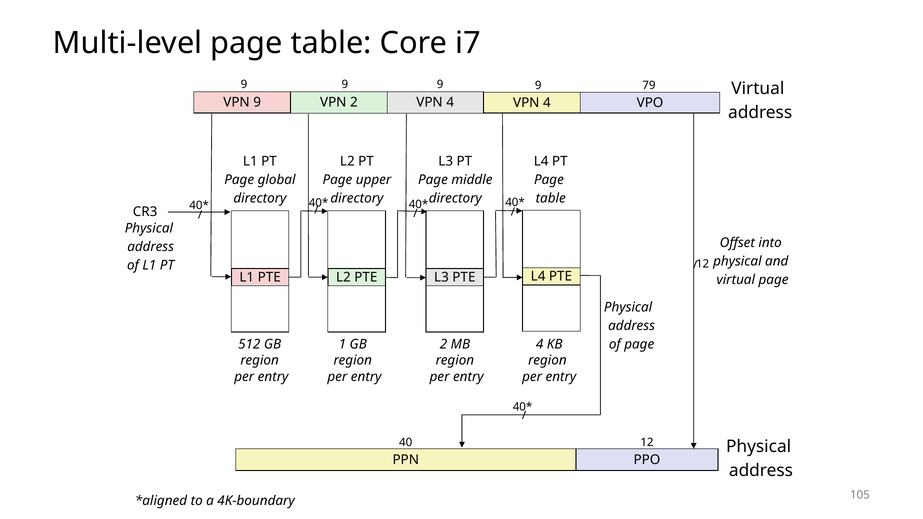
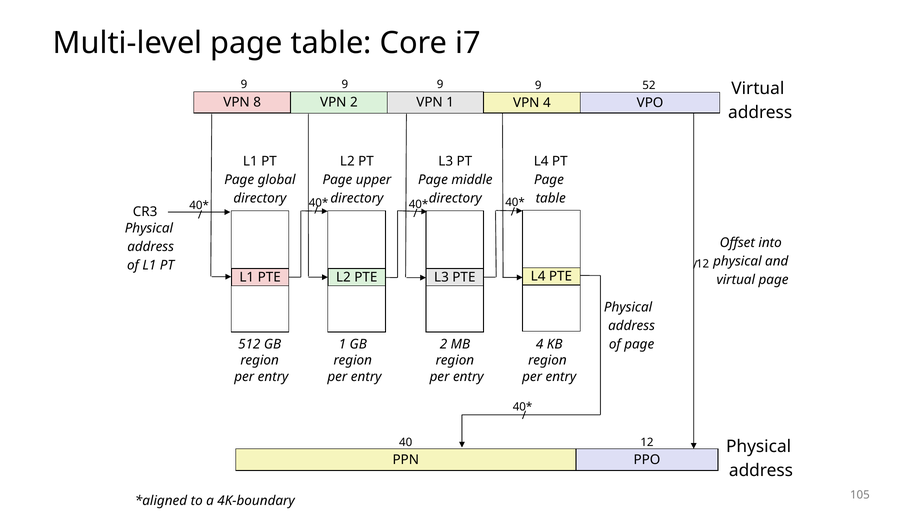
79: 79 -> 52 (649, 85)
VPN 9: 9 -> 8 (257, 102)
4: 4 -> 1 (450, 102)
